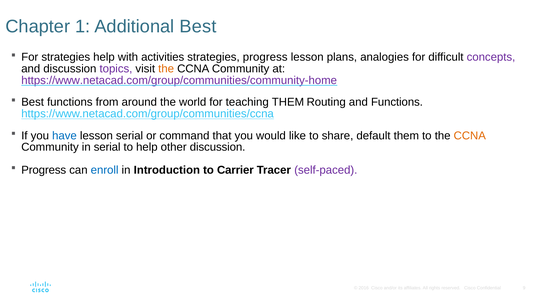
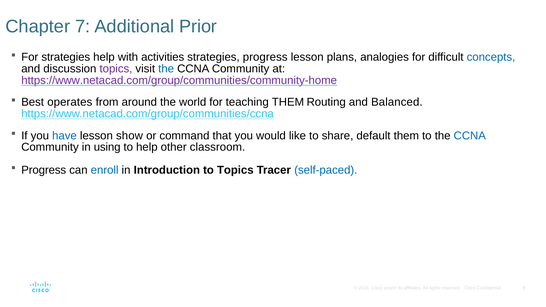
1: 1 -> 7 (83, 26)
Additional Best: Best -> Prior (198, 26)
concepts colour: purple -> blue (491, 57)
the colour: orange -> blue (166, 69)
Best functions: functions -> operates (70, 102)
and Functions: Functions -> Balanced (397, 102)
lesson serial: serial -> show (129, 136)
CCNA colour: orange -> blue (470, 136)
in serial: serial -> using (107, 147)
other discussion: discussion -> classroom (218, 147)
to Carrier: Carrier -> Topics (235, 170)
self-paced colour: purple -> blue (326, 170)
